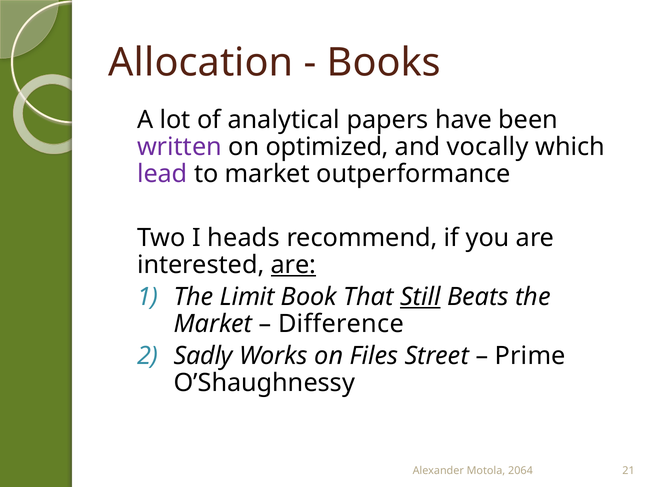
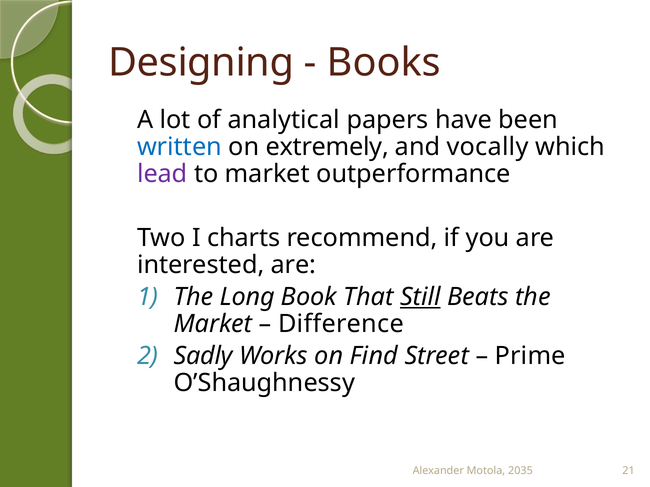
Allocation: Allocation -> Designing (201, 63)
written colour: purple -> blue (179, 147)
optimized: optimized -> extremely (327, 147)
heads: heads -> charts (244, 238)
are underline: present -> none (294, 265)
Limit: Limit -> Long (247, 297)
Files: Files -> Find (374, 356)
2064: 2064 -> 2035 (520, 471)
